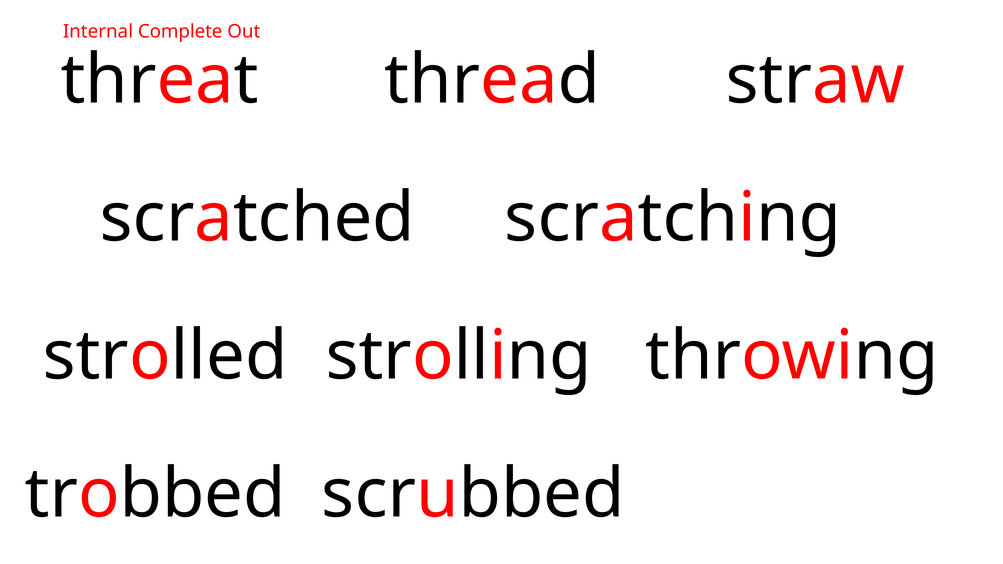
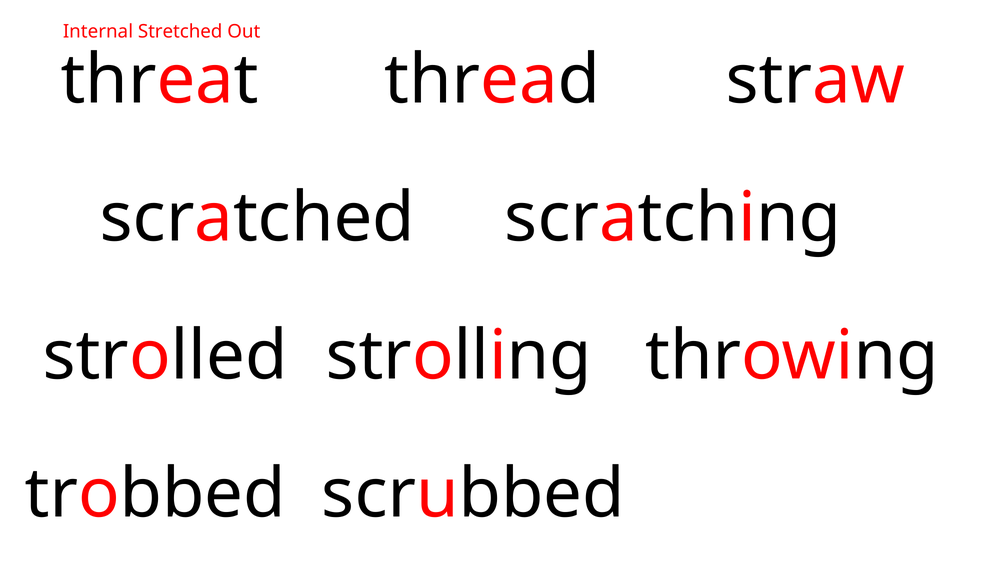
Complete: Complete -> Stretched (180, 31)
